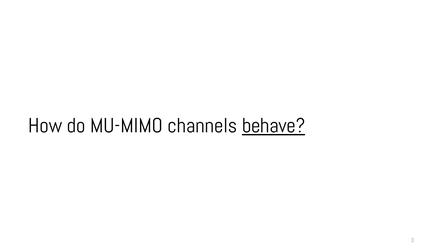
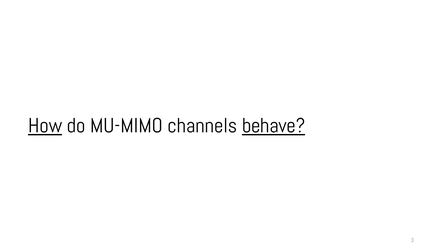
How underline: none -> present (45, 126)
